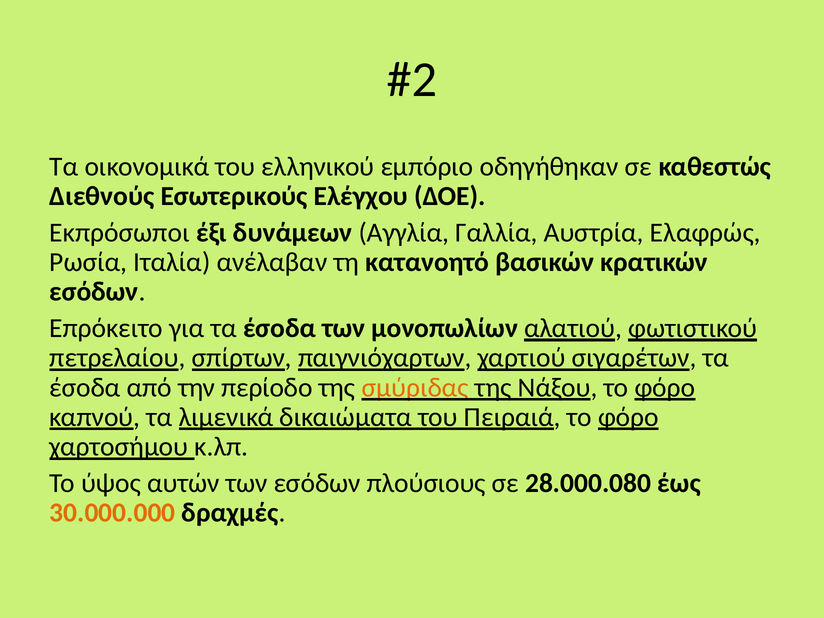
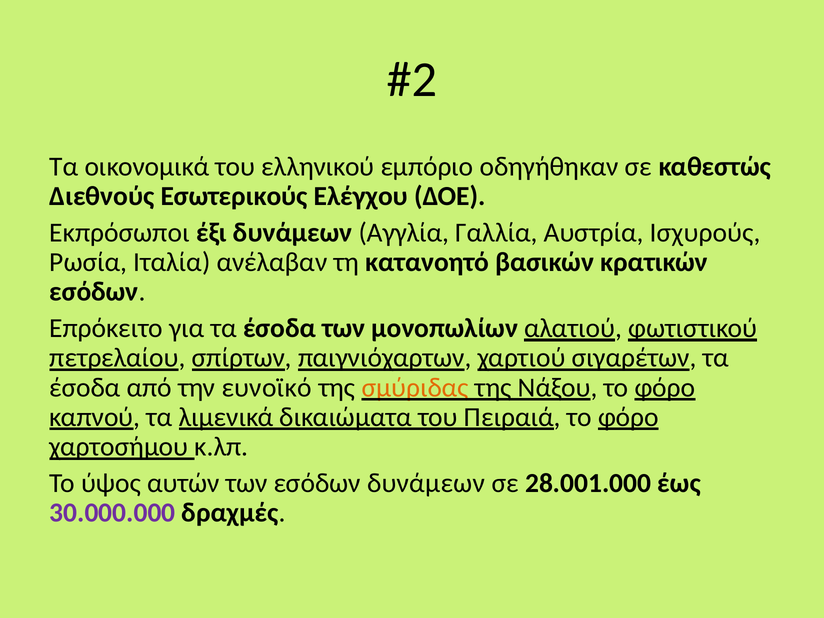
Ελαφρώς: Ελαφρώς -> Ισχυρούς (705, 233)
περίοδο: περίοδο -> ευνοϊκό (267, 387)
εσόδων πλούσιους: πλούσιους -> δυνάμεων (426, 483)
28.000.080: 28.000.080 -> 28.001.000 (588, 483)
30.000.000 colour: orange -> purple (112, 513)
